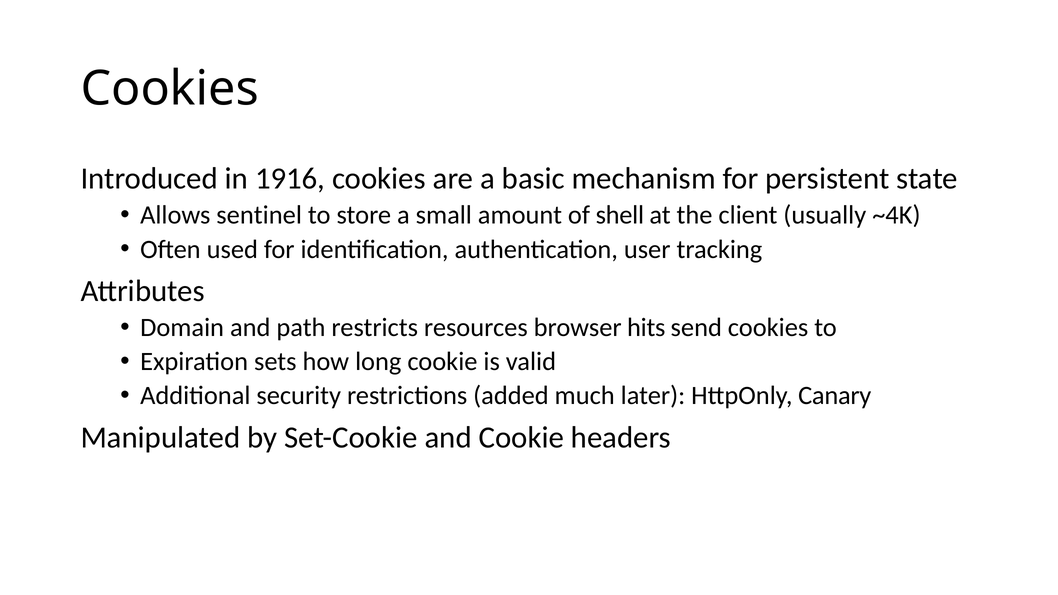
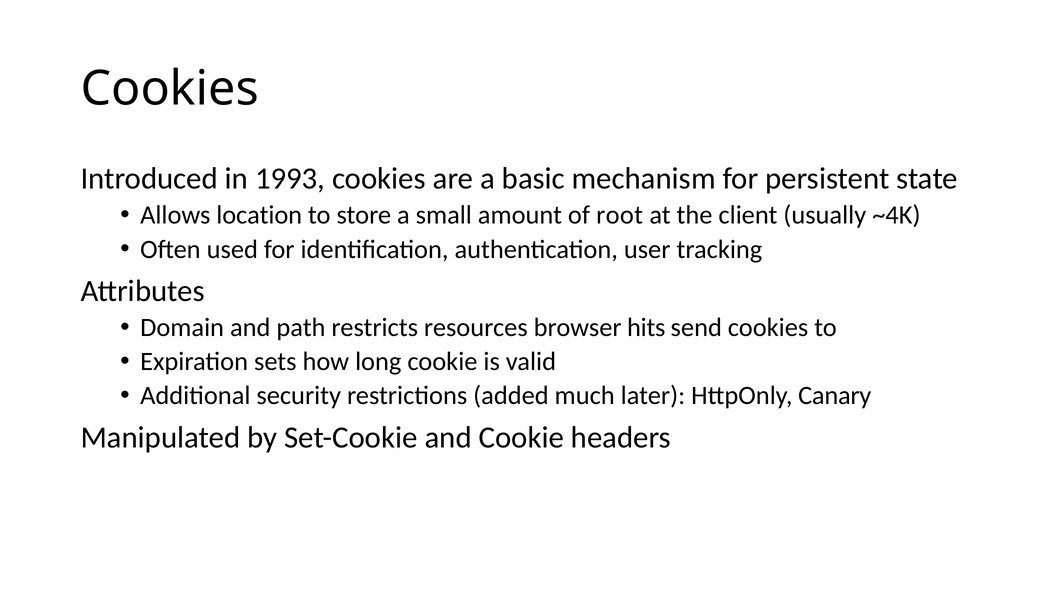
1916: 1916 -> 1993 (290, 179)
sentinel: sentinel -> location (259, 215)
shell: shell -> root (620, 215)
